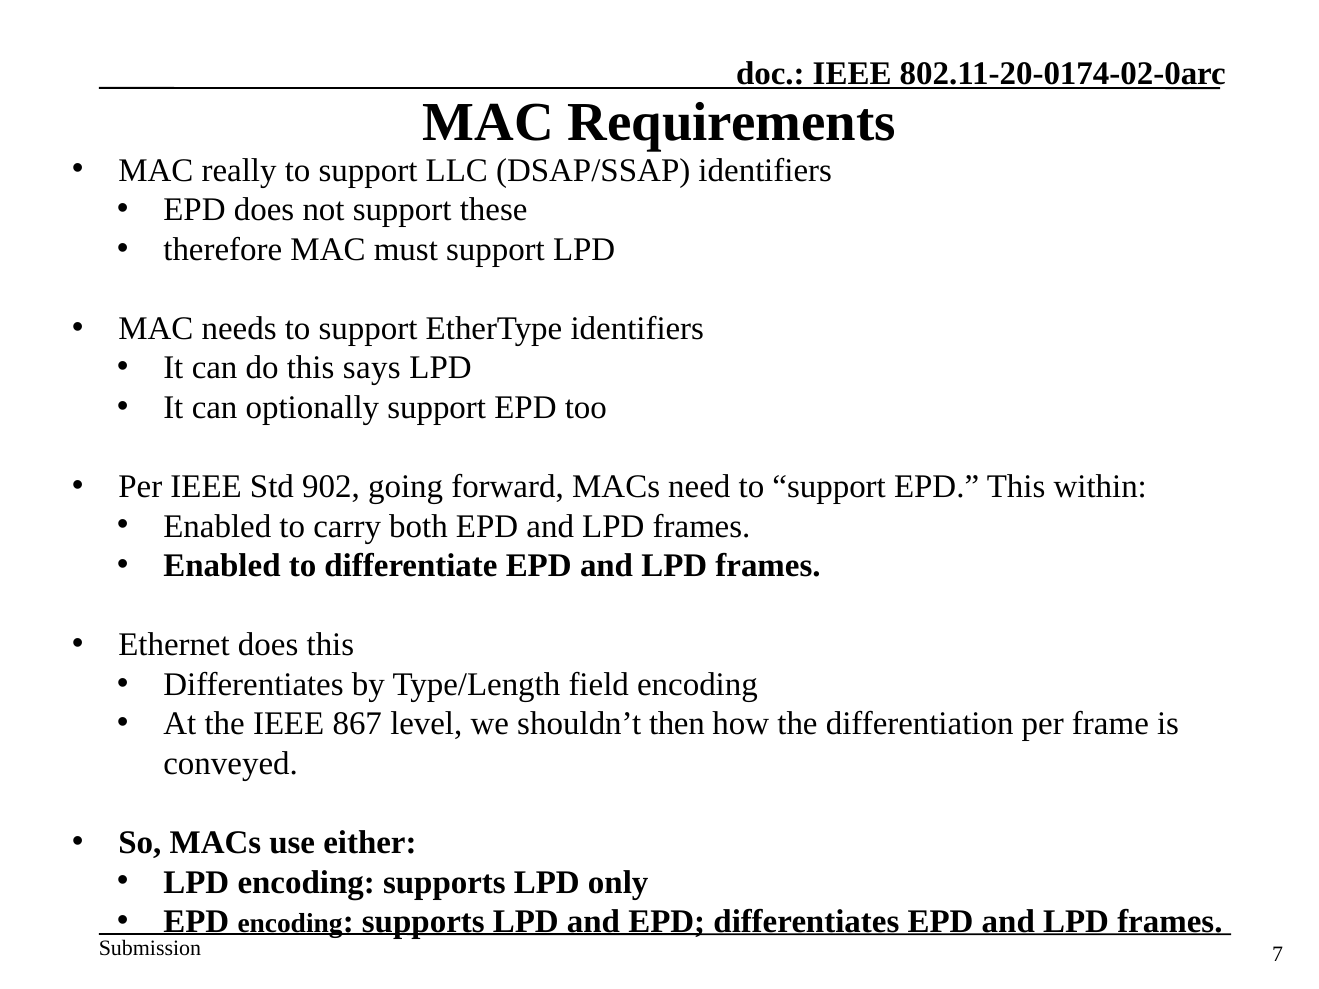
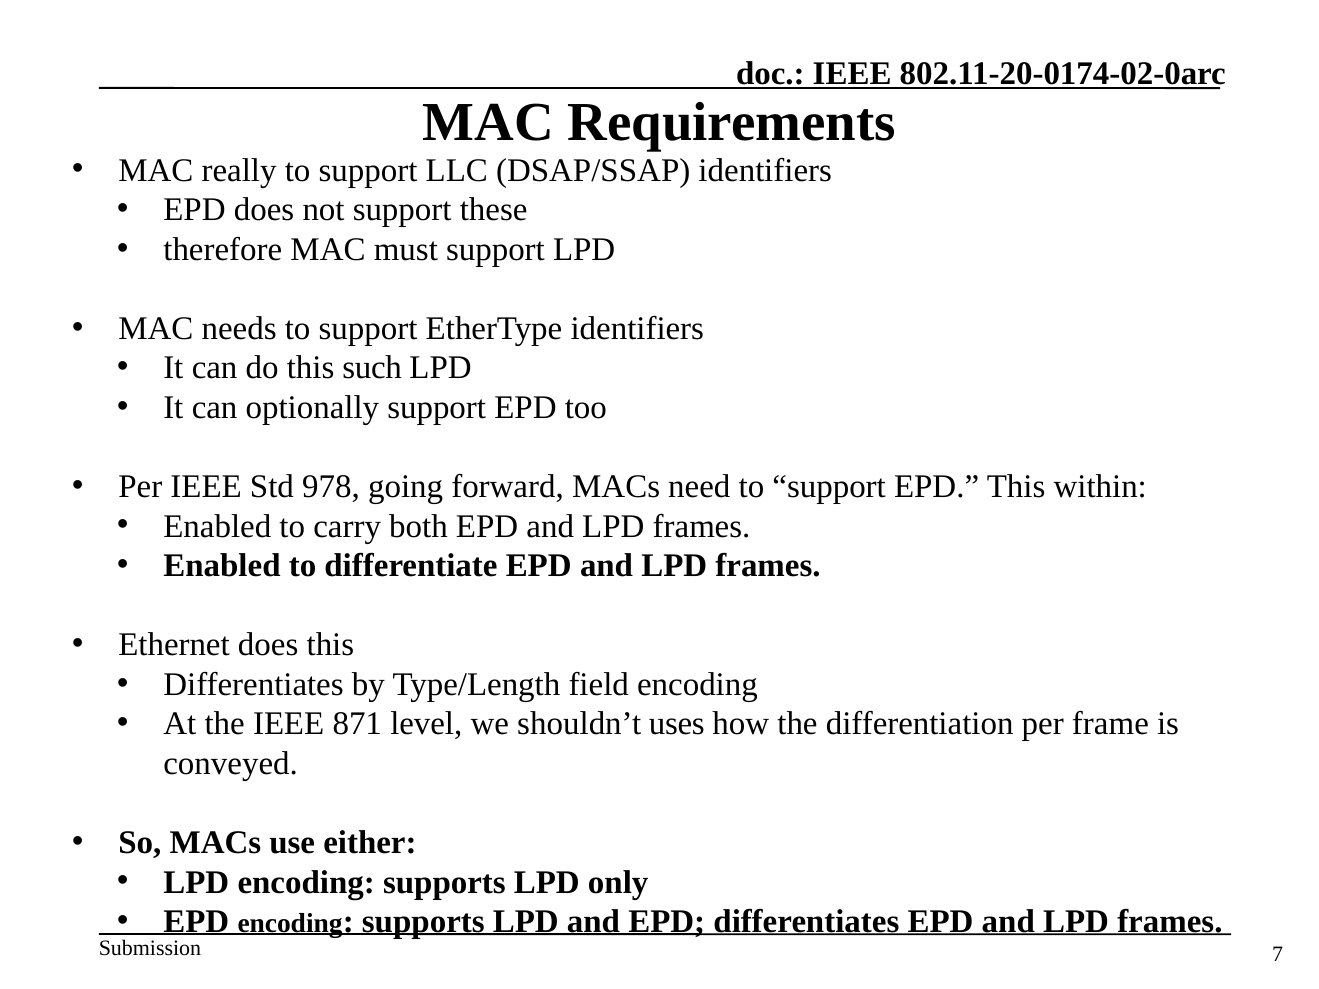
says: says -> such (372, 368)
902: 902 -> 978 (331, 487)
867: 867 -> 871 (357, 724)
then: then -> uses (677, 724)
